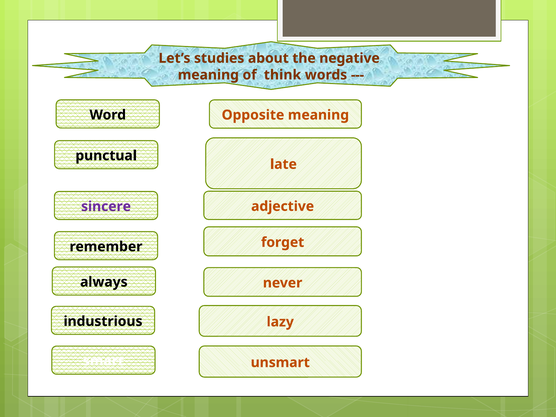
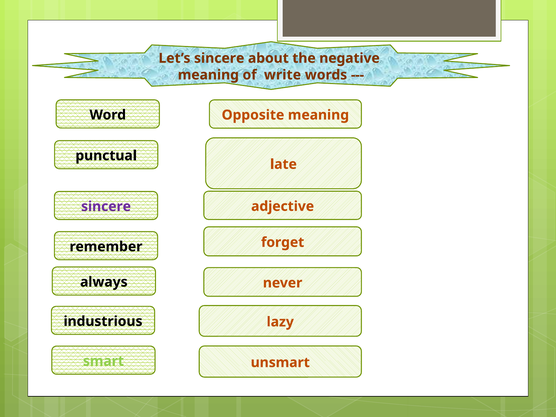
Let’s studies: studies -> sincere (219, 58)
think: think -> write (282, 75)
smart colour: white -> light green (103, 361)
